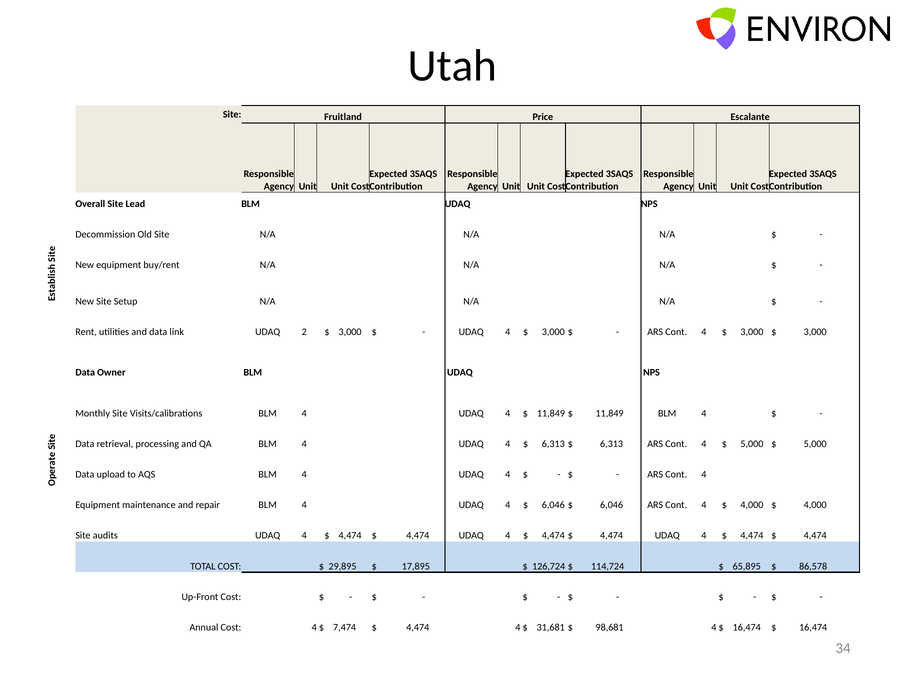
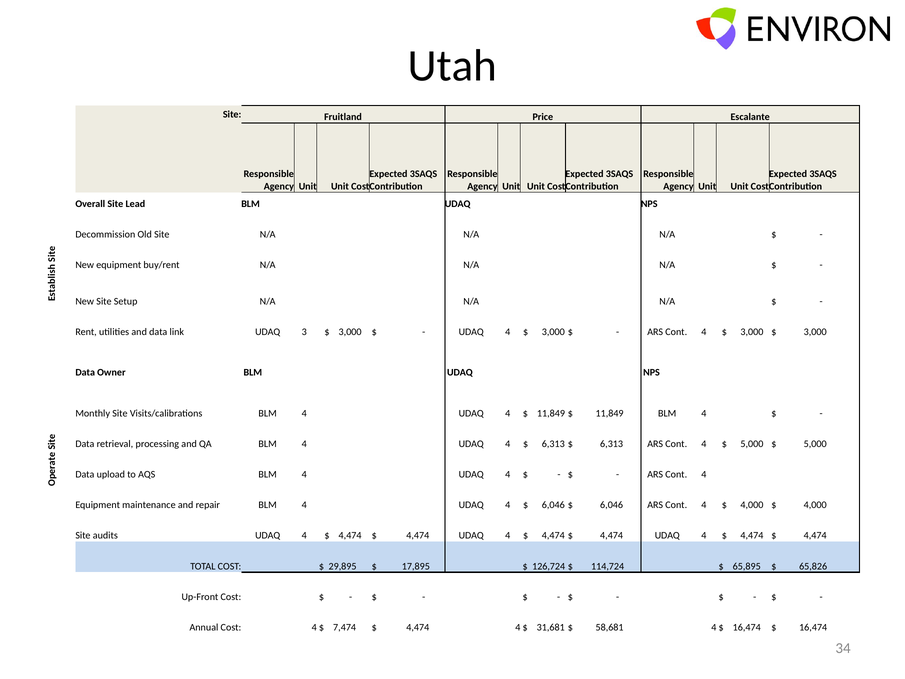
2: 2 -> 3 (304, 332)
86,578: 86,578 -> 65,826 (813, 566)
98,681: 98,681 -> 58,681 (610, 627)
